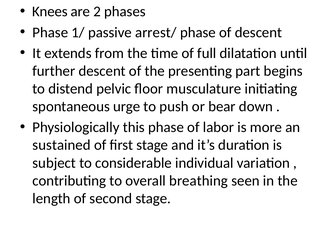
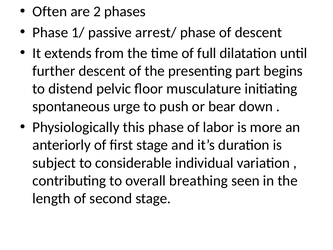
Knees: Knees -> Often (50, 12)
sustained: sustained -> anteriorly (62, 145)
